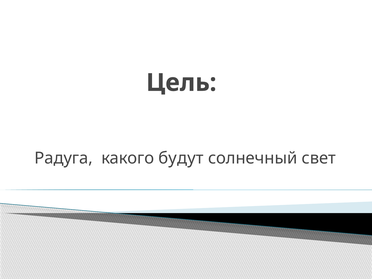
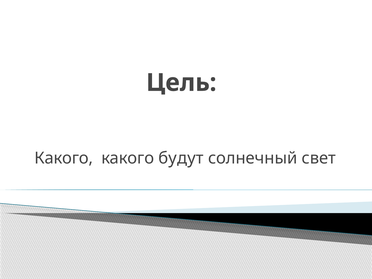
Радуга: Радуга -> Какого (64, 158)
